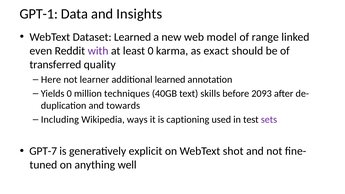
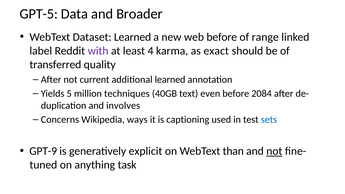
GPT-1: GPT-1 -> GPT-5 (39, 14)
Insights: Insights -> Broader (139, 14)
web model: model -> before (222, 37)
even: even -> label (41, 51)
least 0: 0 -> 4 (151, 51)
Here: Here -> After (51, 80)
learner: learner -> current (95, 80)
Yields 0: 0 -> 5 (69, 94)
skills: skills -> even (210, 94)
2093: 2093 -> 2084 (262, 94)
towards: towards -> involves (123, 106)
Including: Including -> Concerns (60, 120)
sets colour: purple -> blue (269, 120)
GPT-7: GPT-7 -> GPT-9 (43, 151)
shot: shot -> than (233, 151)
not underline: none -> present (274, 151)
well: well -> task (127, 165)
